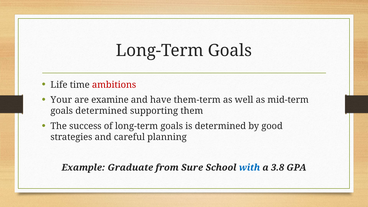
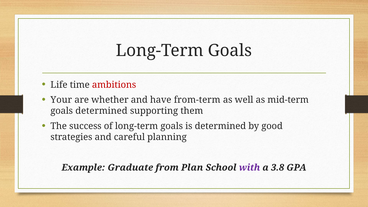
examine: examine -> whether (110, 100)
them-term: them-term -> from-term (197, 100)
Sure: Sure -> Plan (192, 168)
with colour: blue -> purple (249, 168)
